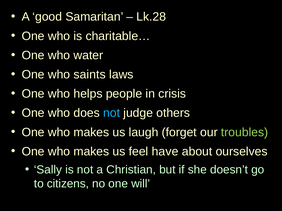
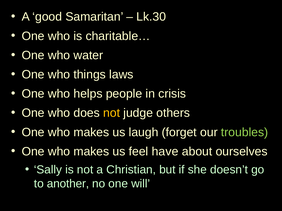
Lk.28: Lk.28 -> Lk.30 (151, 17)
saints: saints -> things (90, 75)
not colour: light blue -> yellow (112, 113)
citizens: citizens -> another (68, 184)
